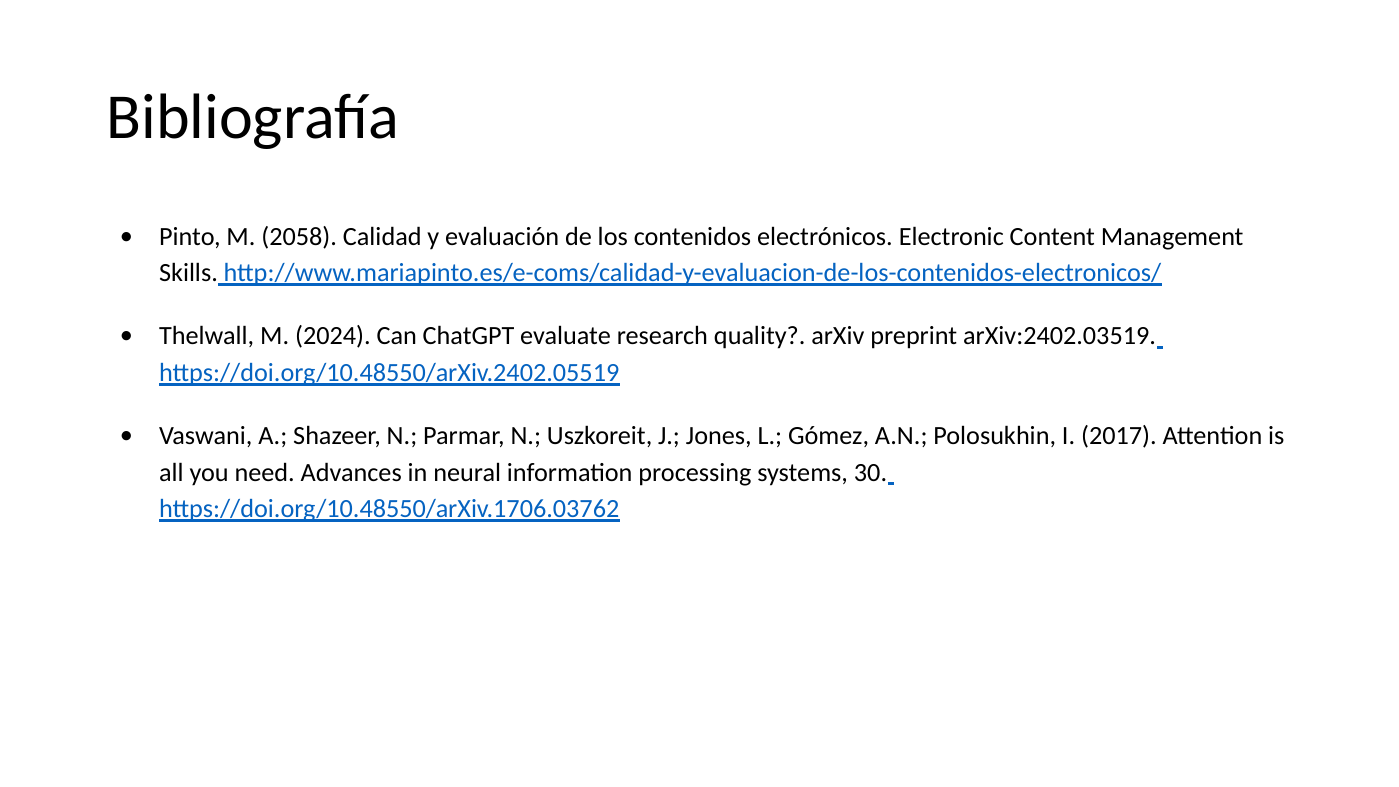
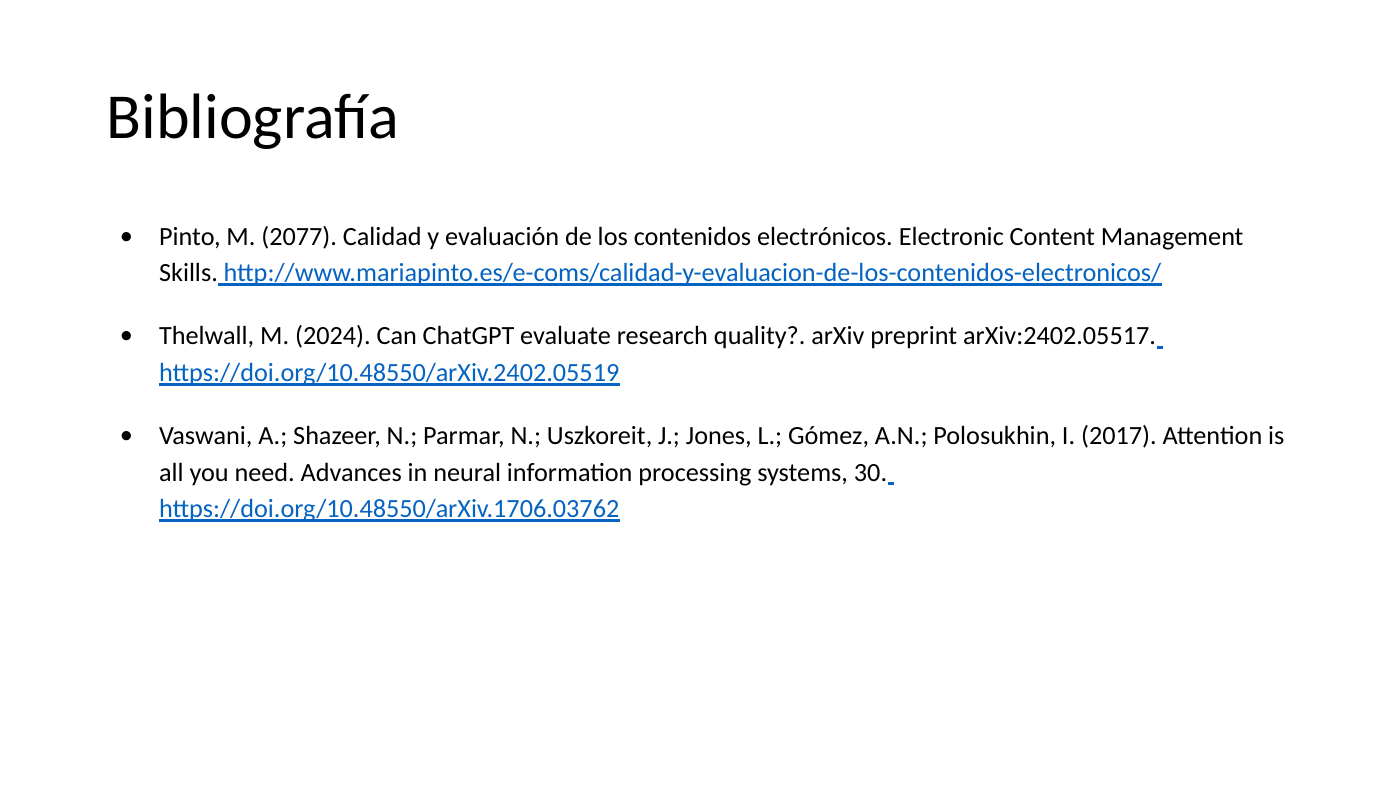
2058: 2058 -> 2077 (299, 237)
arXiv:2402.03519: arXiv:2402.03519 -> arXiv:2402.05517 (1060, 336)
